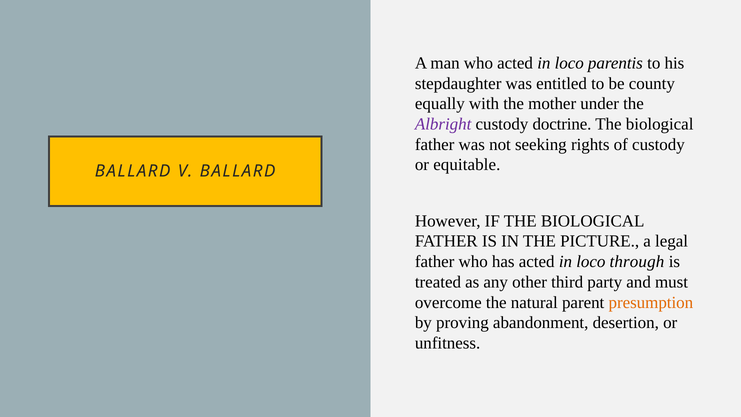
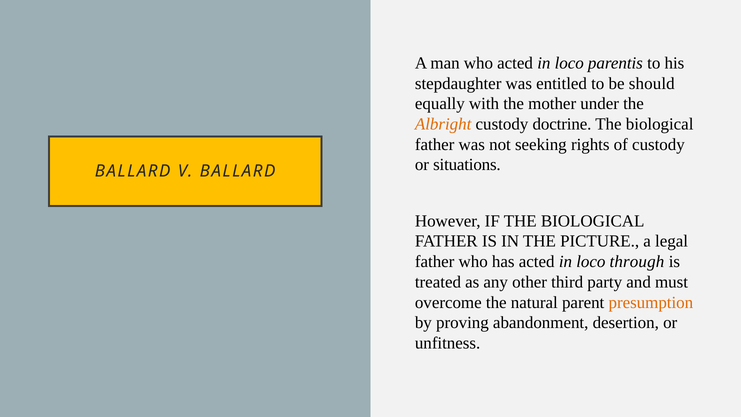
county: county -> should (652, 83)
Albright colour: purple -> orange (443, 124)
equitable: equitable -> situations (467, 165)
